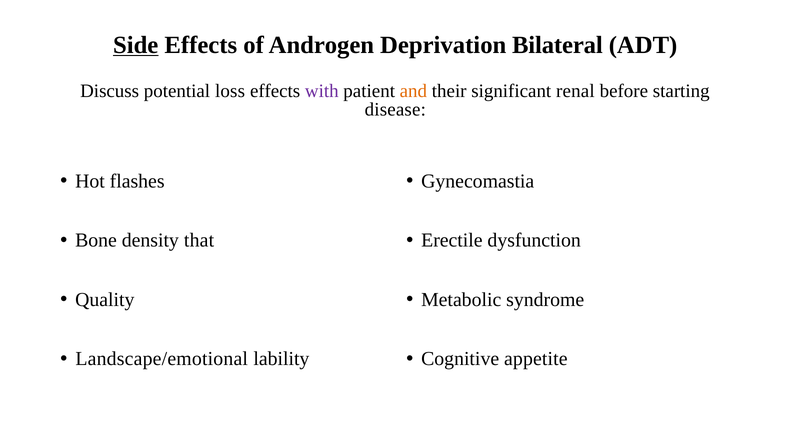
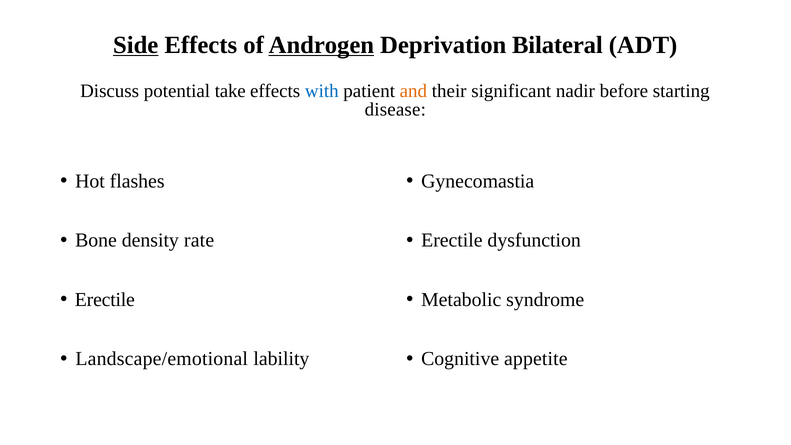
Androgen underline: none -> present (321, 45)
loss: loss -> take (230, 91)
with colour: purple -> blue (322, 91)
renal: renal -> nadir (575, 91)
that: that -> rate (199, 240)
Quality: Quality -> Erectile (105, 300)
